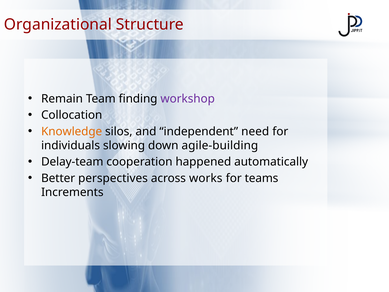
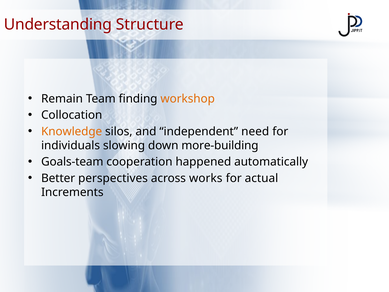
Organizational: Organizational -> Understanding (58, 24)
workshop colour: purple -> orange (188, 99)
agile-building: agile-building -> more-building (220, 145)
Delay-team: Delay-team -> Goals-team (72, 162)
teams: teams -> actual (261, 178)
